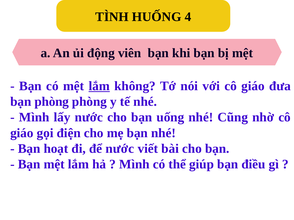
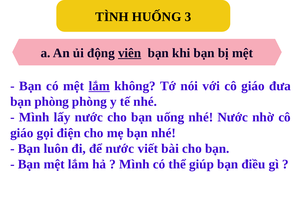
4: 4 -> 3 (188, 17)
viên underline: none -> present (130, 53)
nhé Cũng: Cũng -> Nước (233, 118)
hoạt: hoạt -> luôn (56, 149)
